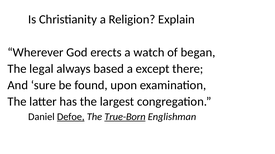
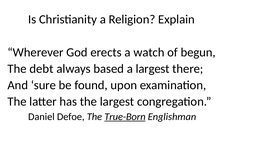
began: began -> begun (198, 53)
legal: legal -> debt (41, 69)
a except: except -> largest (153, 69)
Defoe underline: present -> none (71, 117)
